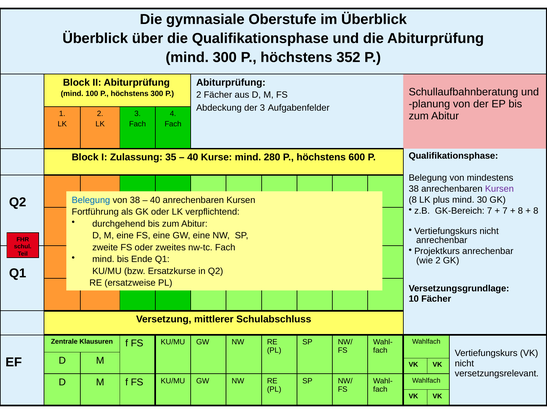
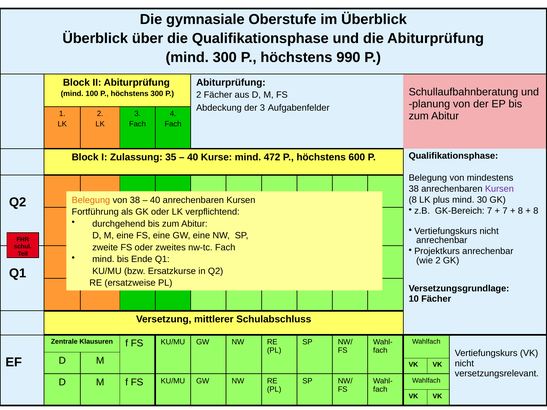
352: 352 -> 990 (348, 57)
280: 280 -> 472 (272, 157)
Belegung colour: blue -> orange (91, 200)
